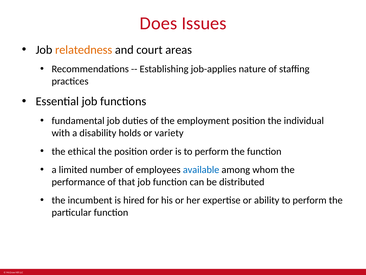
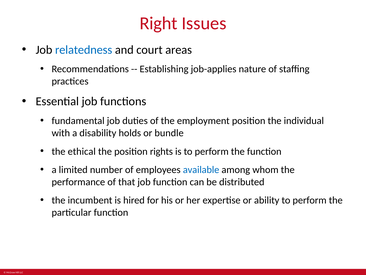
Does: Does -> Right (159, 23)
relatedness colour: orange -> blue (84, 50)
variety: variety -> bundle (169, 133)
order: order -> rights (161, 151)
